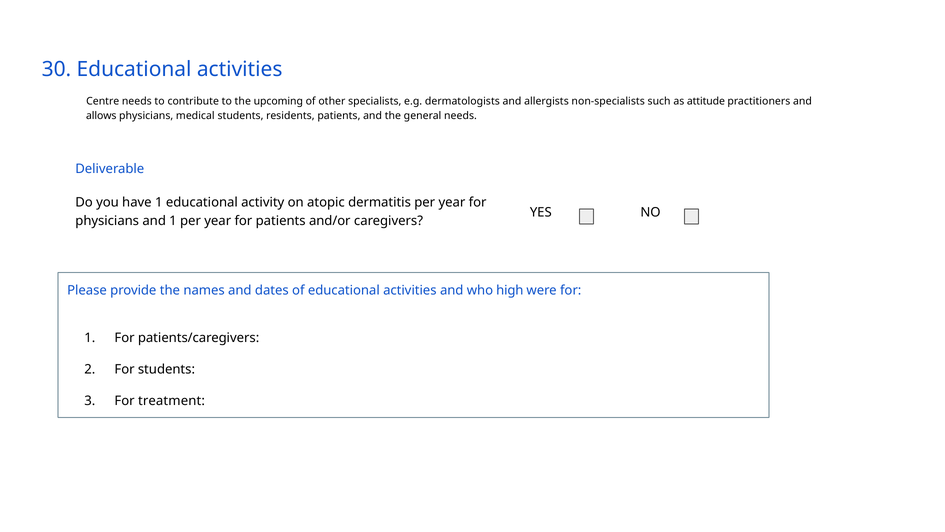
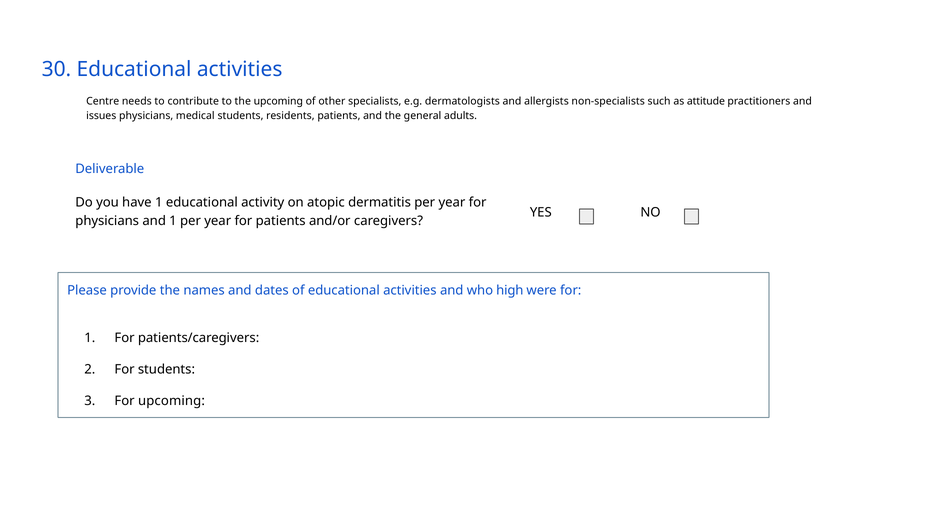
allows: allows -> issues (101, 116)
general needs: needs -> adults (461, 116)
For treatment: treatment -> upcoming (171, 401)
